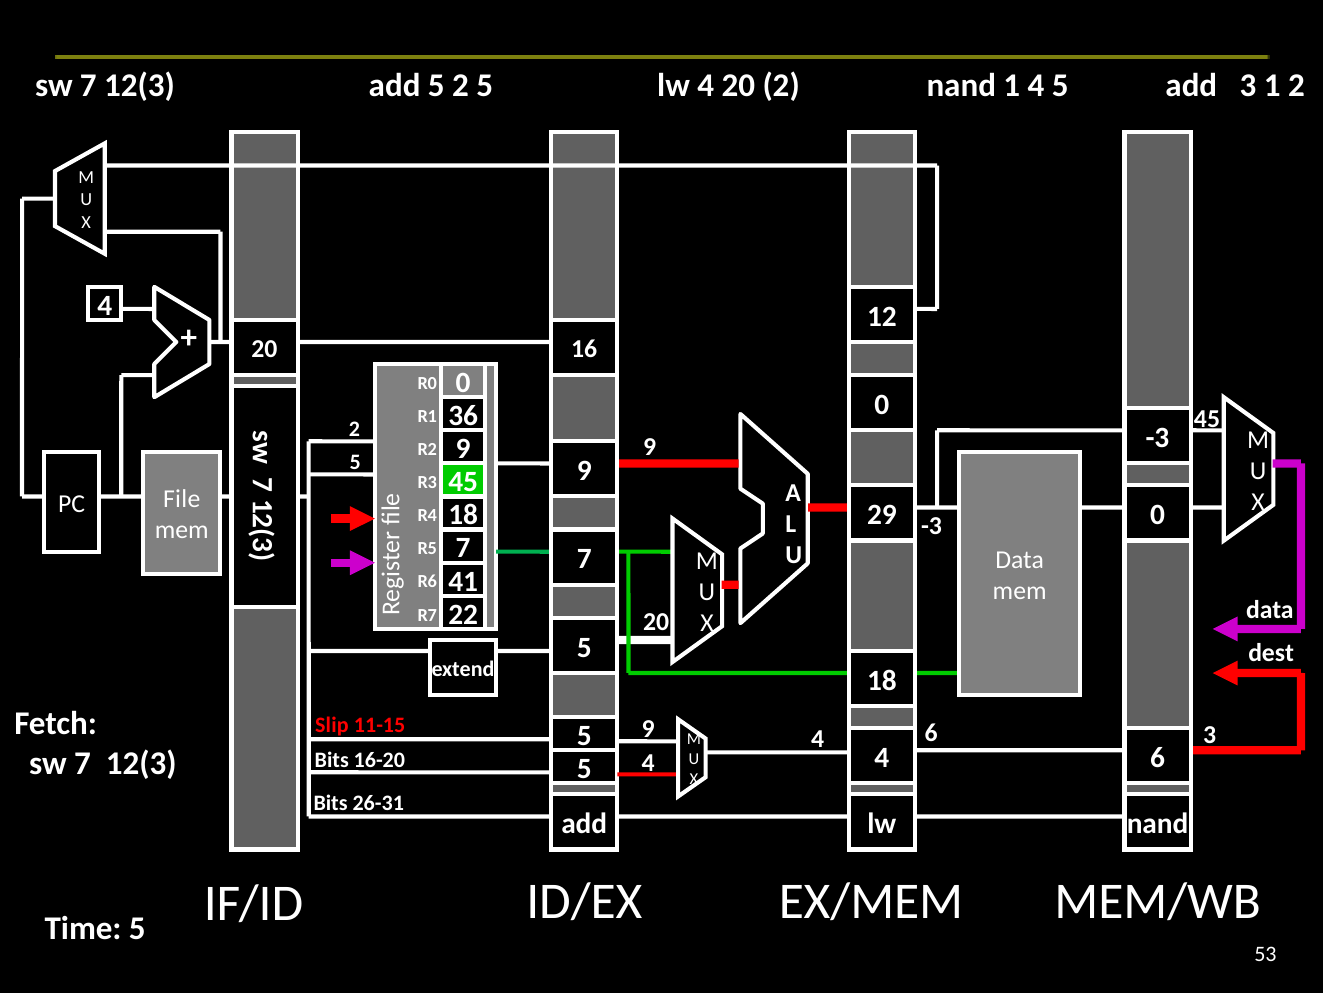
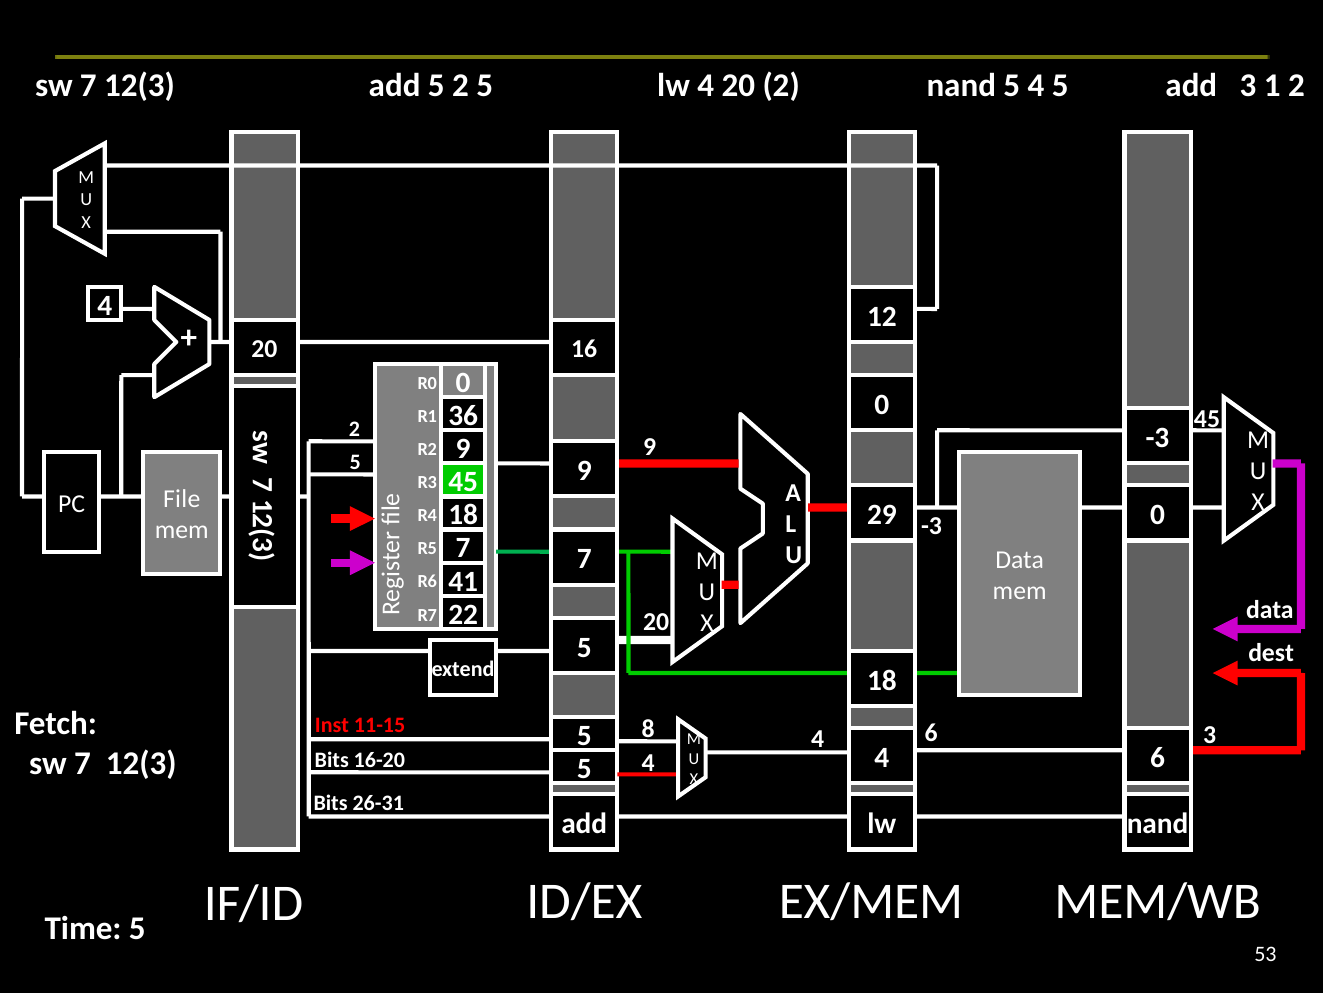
nand 1: 1 -> 5 (1012, 85)
Slip: Slip -> Inst (332, 725)
9: 9 -> 8 (648, 729)
